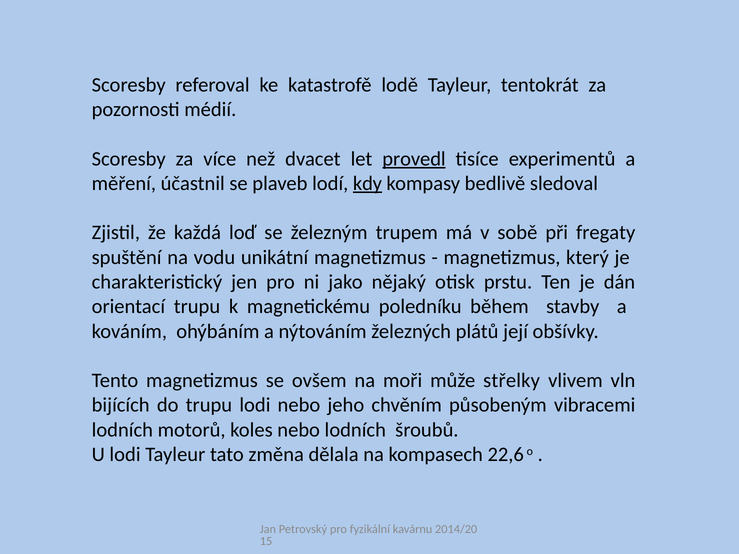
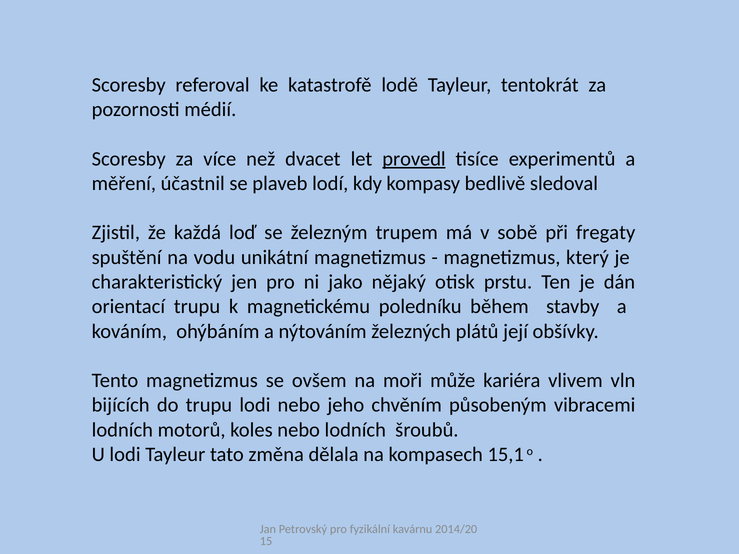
kdy underline: present -> none (368, 184)
střelky: střelky -> kariéra (512, 381)
22,6: 22,6 -> 15,1 (506, 455)
